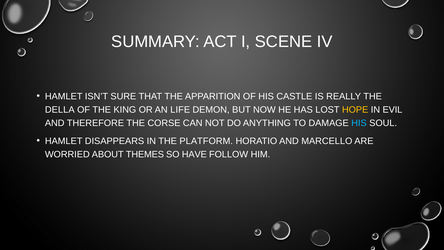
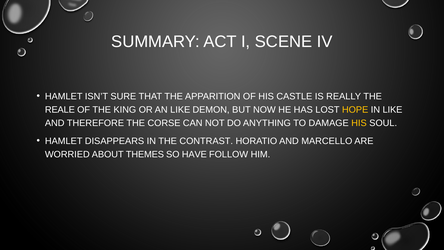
DELLA: DELLA -> REALE (60, 110)
AN LIFE: LIFE -> LIKE (180, 110)
IN EVIL: EVIL -> LIKE (392, 110)
HIS colour: light blue -> yellow (359, 123)
PLATFORM: PLATFORM -> CONTRAST (206, 141)
